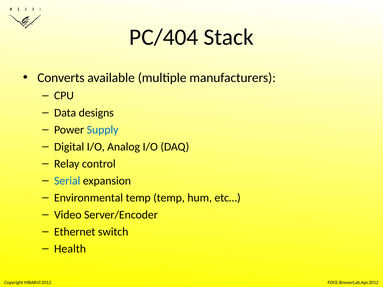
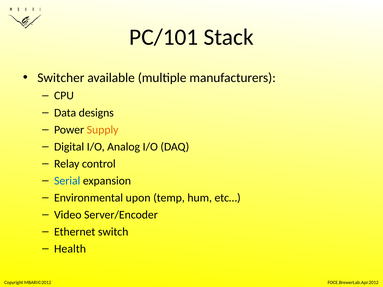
PC/404: PC/404 -> PC/101 (164, 37)
Converts: Converts -> Switcher (61, 78)
Supply colour: blue -> orange (103, 130)
Environmental temp: temp -> upon (138, 198)
